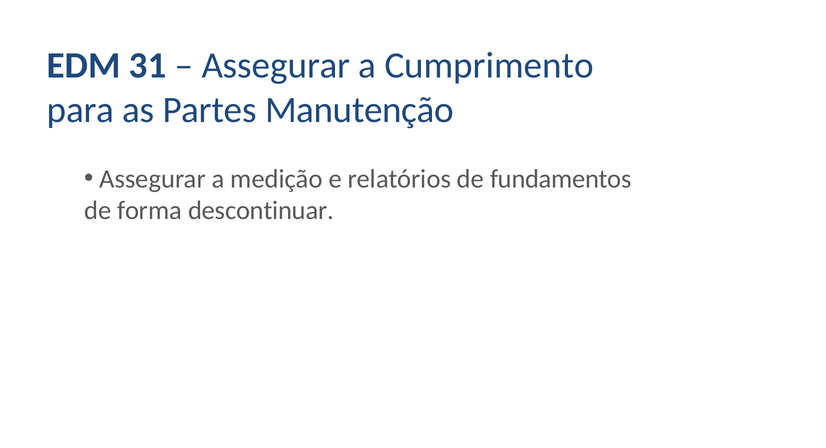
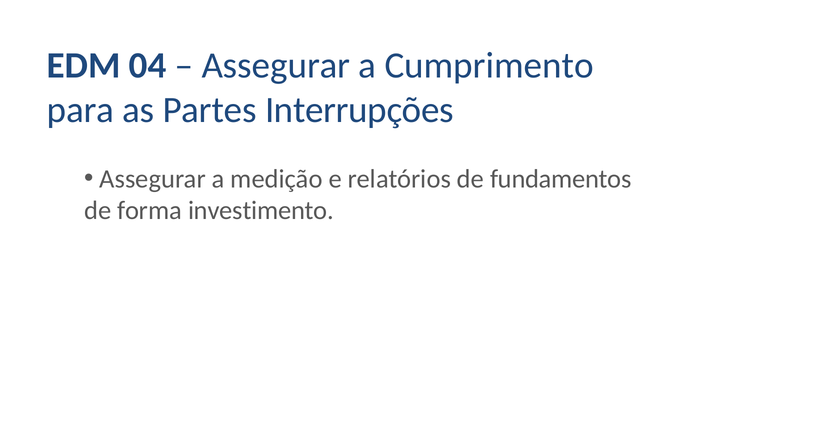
31: 31 -> 04 (148, 66)
Manutenção: Manutenção -> Interrupções (359, 110)
descontinuar: descontinuar -> investimento (261, 211)
